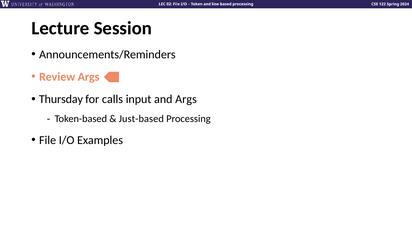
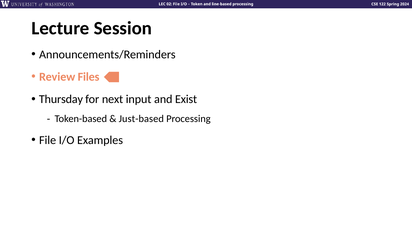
Review Args: Args -> Files (89, 77)
calls: calls -> next (113, 99)
and Args: Args -> Exist (186, 99)
